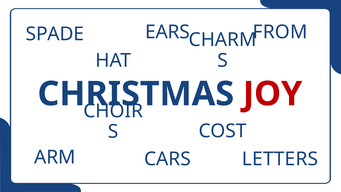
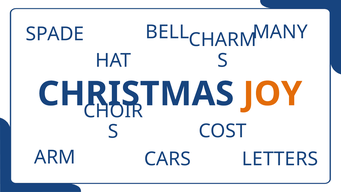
EARS: EARS -> BELL (167, 32)
FROM: FROM -> MANY (280, 32)
JOY colour: red -> orange (273, 94)
